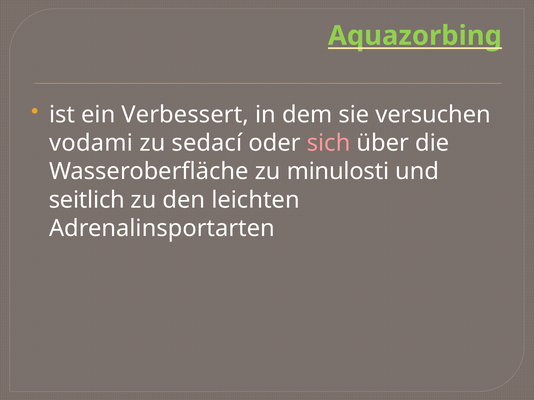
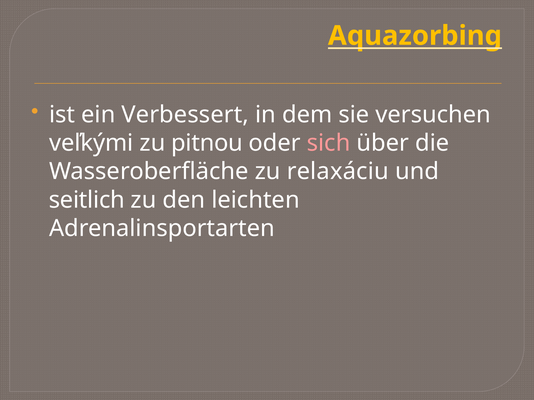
Aquazorbing colour: light green -> yellow (415, 36)
vodami: vodami -> veľkými (91, 143)
sedací: sedací -> pitnou (207, 143)
minulosti: minulosti -> relaxáciu (338, 172)
